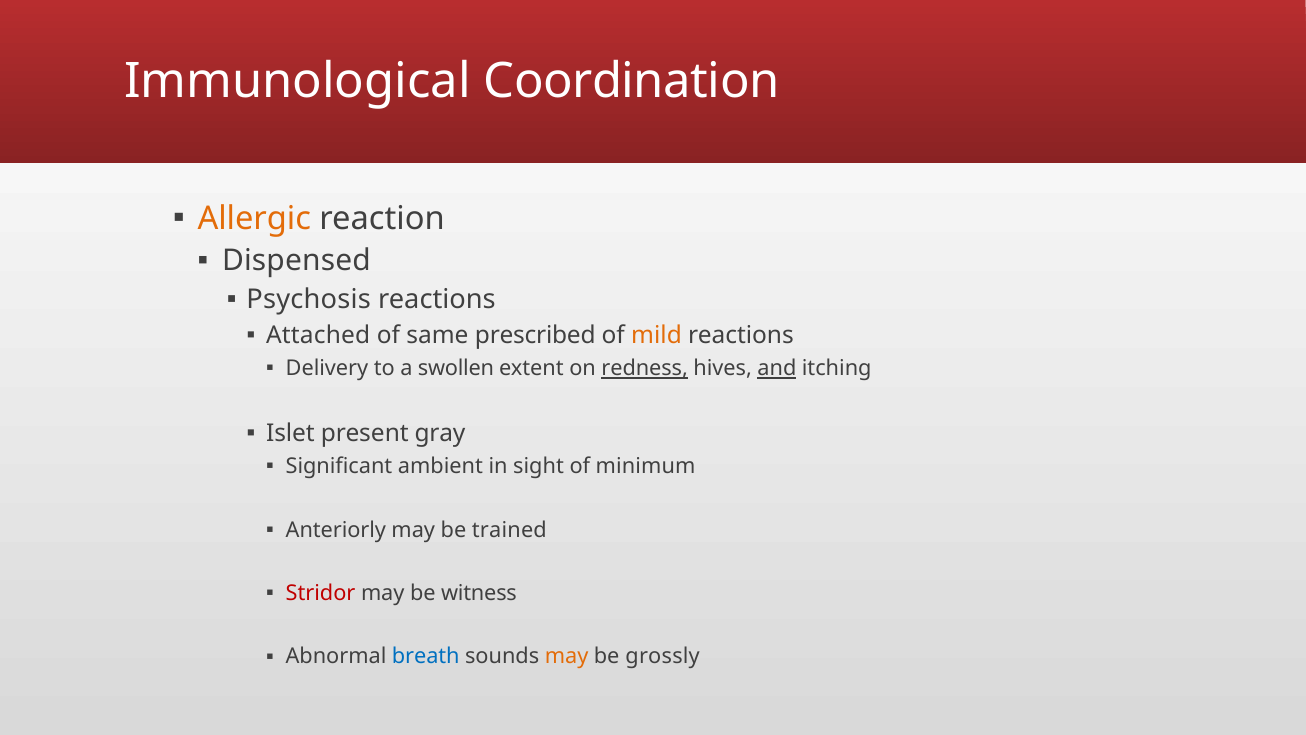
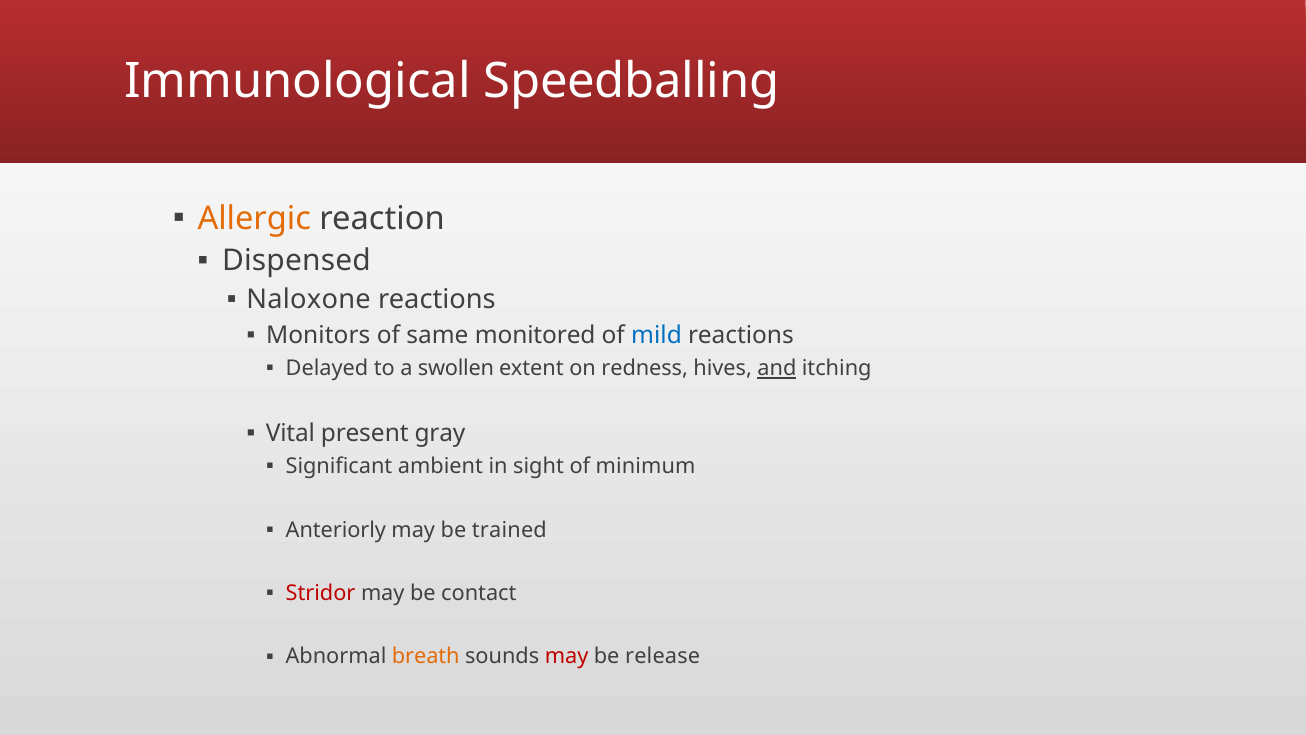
Coordination: Coordination -> Speedballing (631, 81)
Psychosis: Psychosis -> Naloxone (309, 299)
Attached: Attached -> Monitors (318, 335)
prescribed: prescribed -> monitored (535, 335)
mild colour: orange -> blue (657, 335)
Delivery: Delivery -> Delayed (327, 368)
redness underline: present -> none (645, 368)
Islet: Islet -> Vital (290, 433)
witness: witness -> contact (479, 593)
breath colour: blue -> orange (426, 656)
may colour: orange -> red (567, 656)
grossly: grossly -> release (663, 656)
